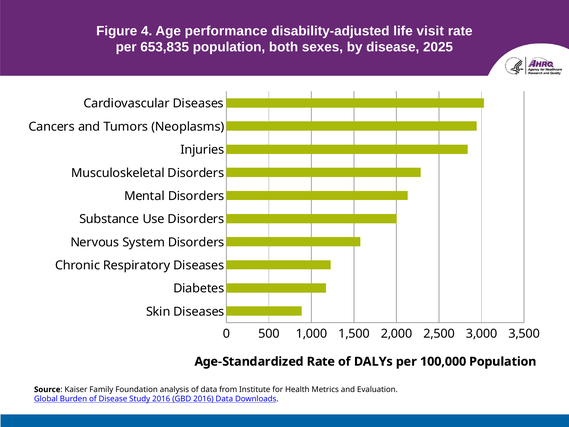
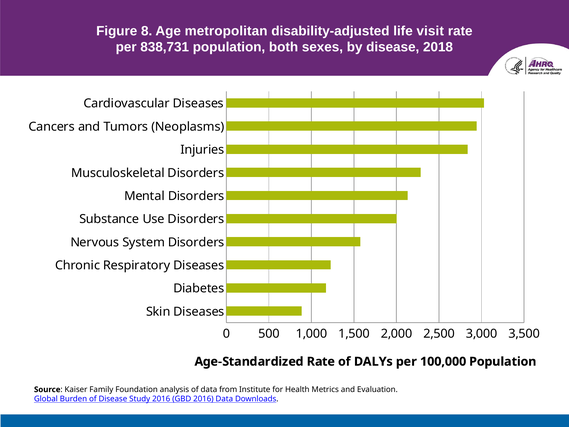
4: 4 -> 8 (147, 31)
performance: performance -> metropolitan (226, 31)
653,835: 653,835 -> 838,731 (165, 47)
2025: 2025 -> 2018 (438, 47)
